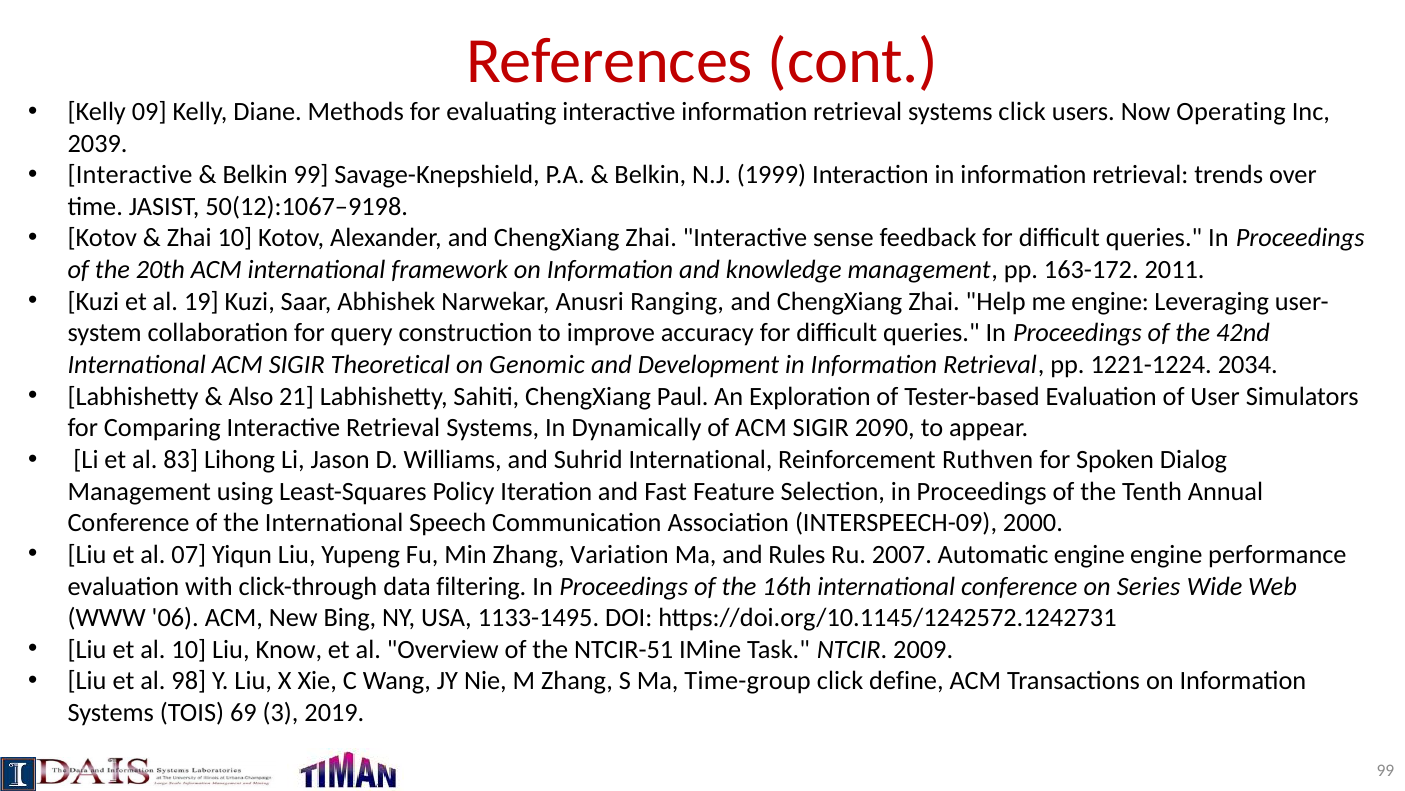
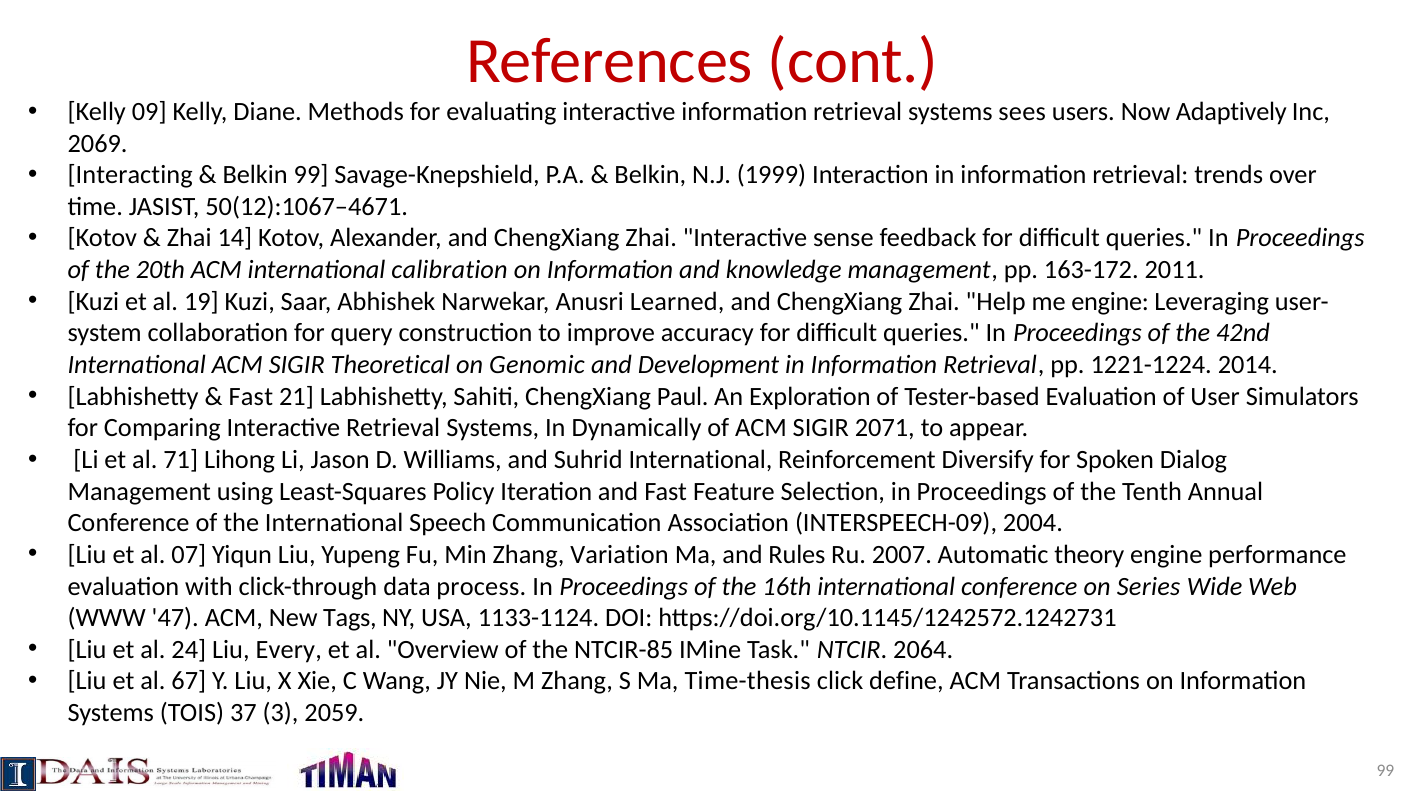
systems click: click -> sees (1022, 112)
Operating: Operating -> Adaptively (1231, 112)
2039: 2039 -> 2069 (98, 143)
Interactive: Interactive -> Interacting (130, 175)
50(12):1067–9198: 50(12):1067–9198 -> 50(12):1067–4671 (307, 206)
Zhai 10: 10 -> 14 (235, 238)
framework: framework -> calibration (450, 270)
Ranging: Ranging -> Learned (677, 301)
2034: 2034 -> 2014 (1248, 365)
Also: Also -> Fast (251, 396)
2090: 2090 -> 2071 (885, 428)
83: 83 -> 71 (181, 459)
Ruthven: Ruthven -> Diversify (988, 459)
2000: 2000 -> 2004 (1033, 523)
Automatic engine: engine -> theory (1089, 554)
filtering: filtering -> process (481, 586)
06: 06 -> 47 (175, 617)
Bing: Bing -> Tags (350, 617)
1133-1495: 1133-1495 -> 1133-1124 (539, 617)
al 10: 10 -> 24 (189, 649)
Know: Know -> Every (289, 649)
NTCIR-51: NTCIR-51 -> NTCIR-85 (624, 649)
2009: 2009 -> 2064 (923, 649)
98: 98 -> 67 (189, 681)
Time-group: Time-group -> Time-thesis (748, 681)
69: 69 -> 37 (243, 712)
2019: 2019 -> 2059 (334, 712)
